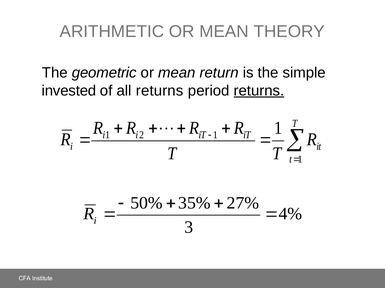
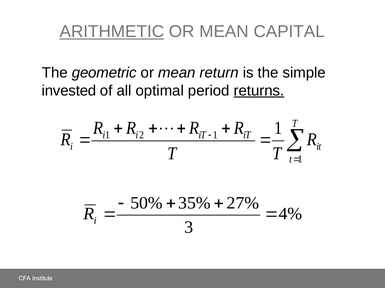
ARITHMETIC underline: none -> present (112, 32)
THEORY: THEORY -> CAPITAL (289, 32)
all returns: returns -> optimal (160, 91)
